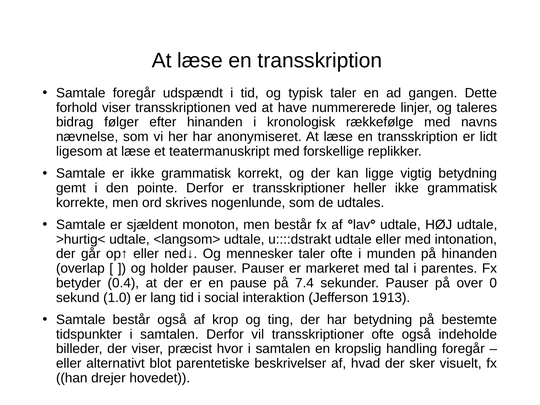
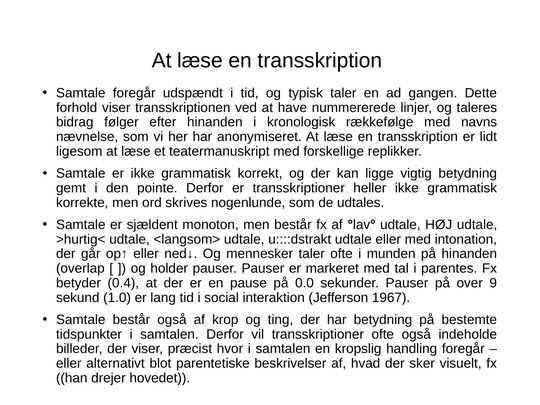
7.4: 7.4 -> 0.0 (304, 283)
0: 0 -> 9 (493, 283)
1913: 1913 -> 1967 (391, 298)
